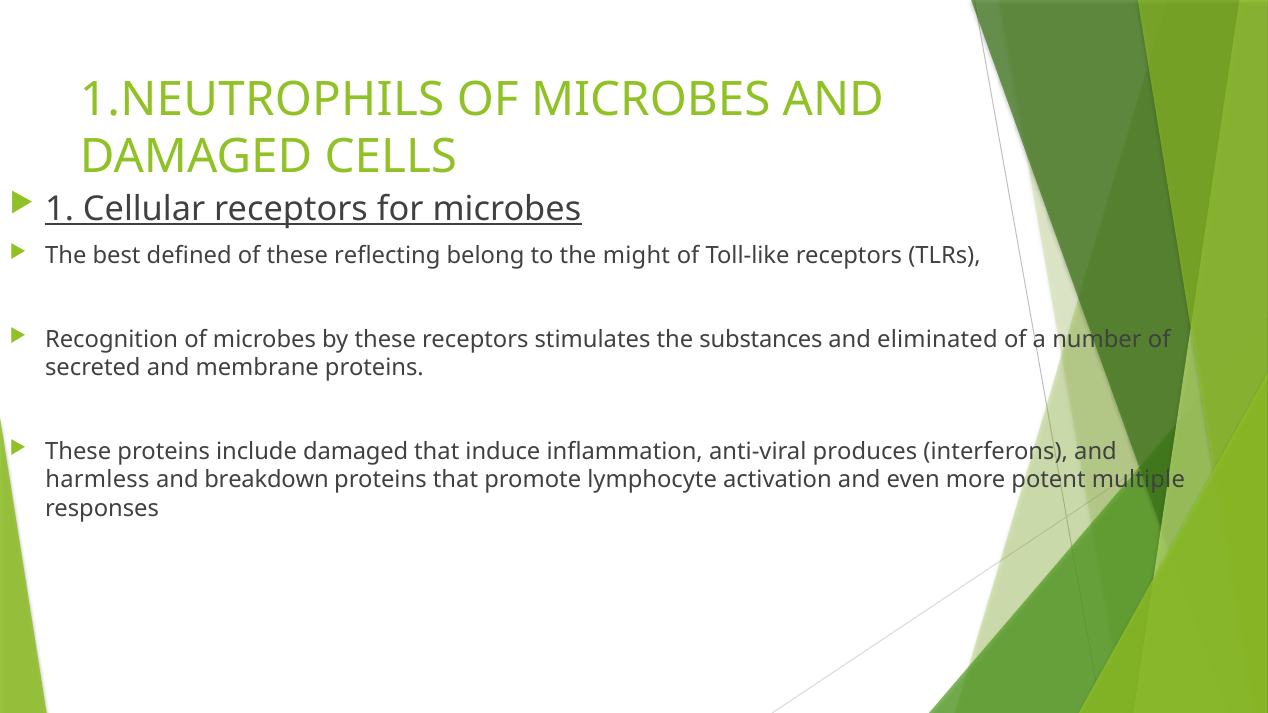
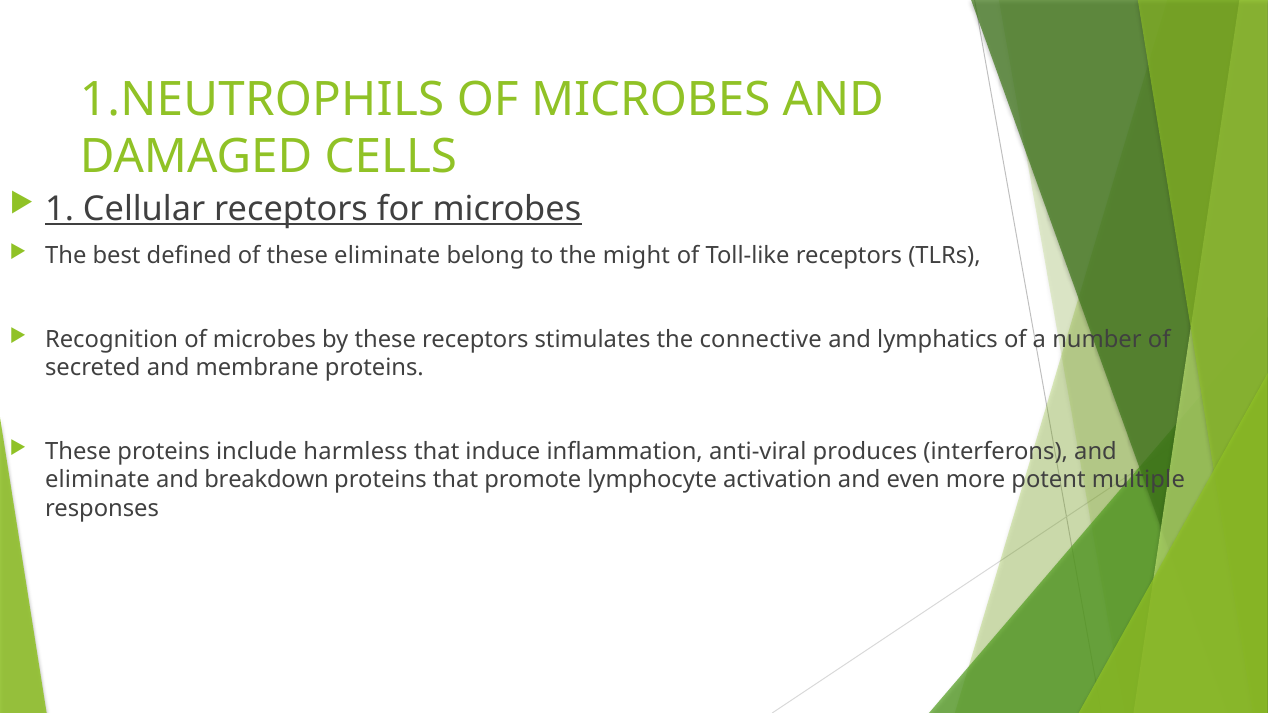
these reflecting: reflecting -> eliminate (387, 256)
substances: substances -> connective (761, 340)
eliminated: eliminated -> lymphatics (938, 340)
include damaged: damaged -> harmless (355, 452)
harmless: harmless -> eliminate (97, 480)
